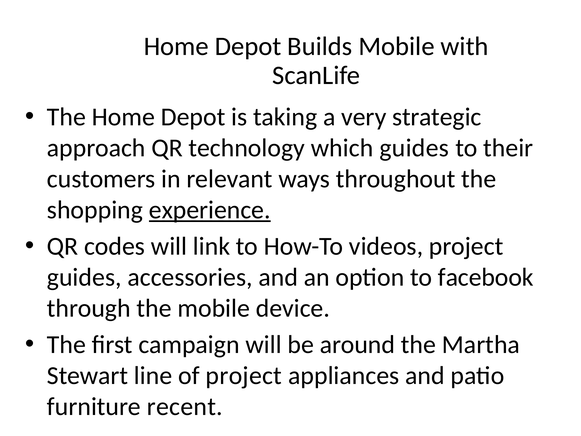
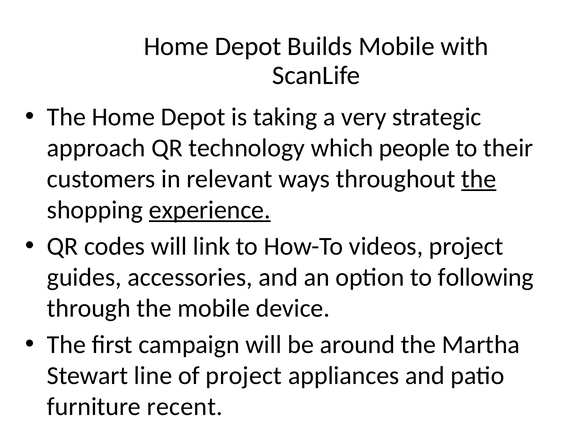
which guides: guides -> people (414, 148)
the underline: none -> present (479, 179)
facebook: facebook -> following (486, 277)
